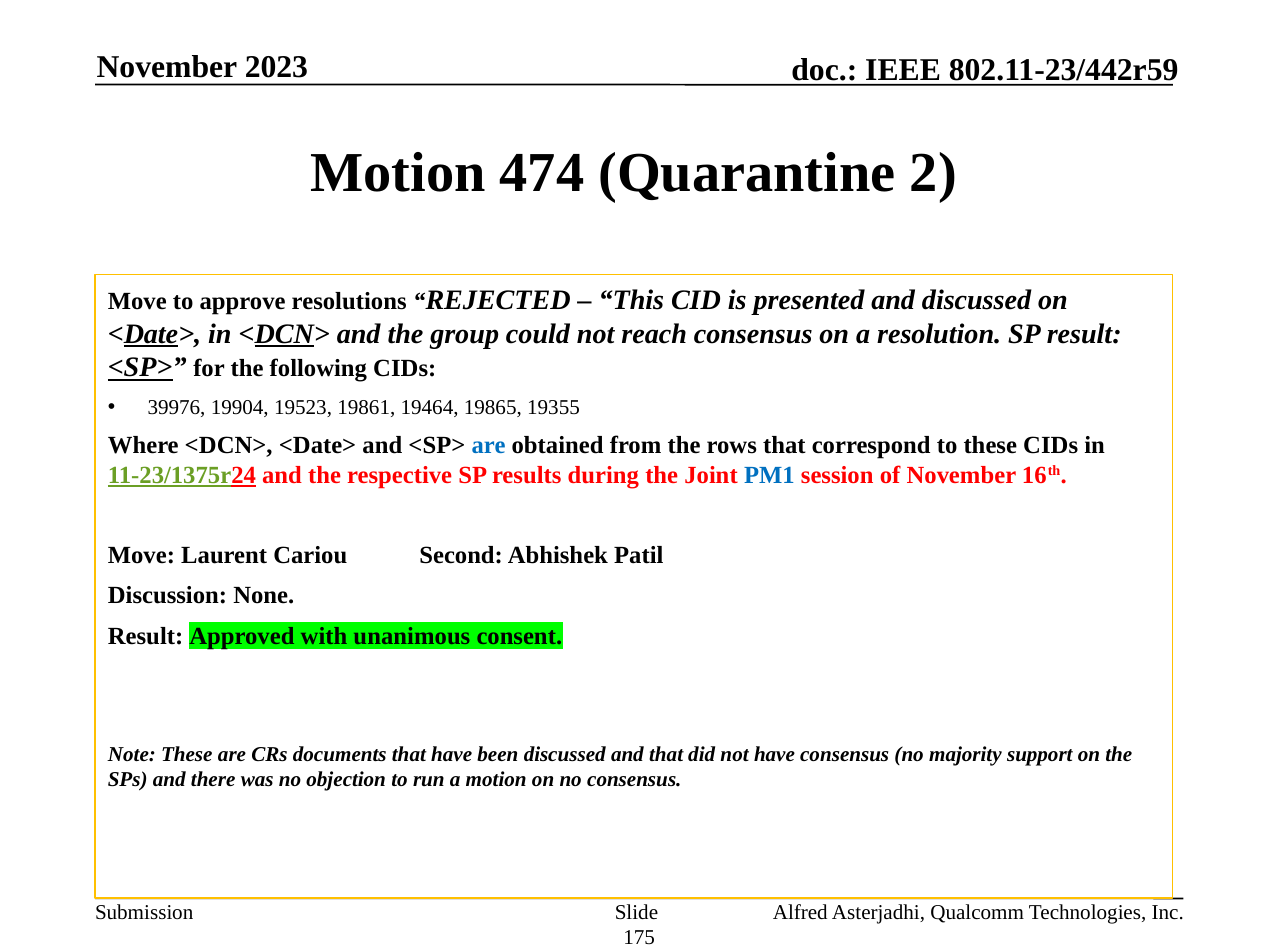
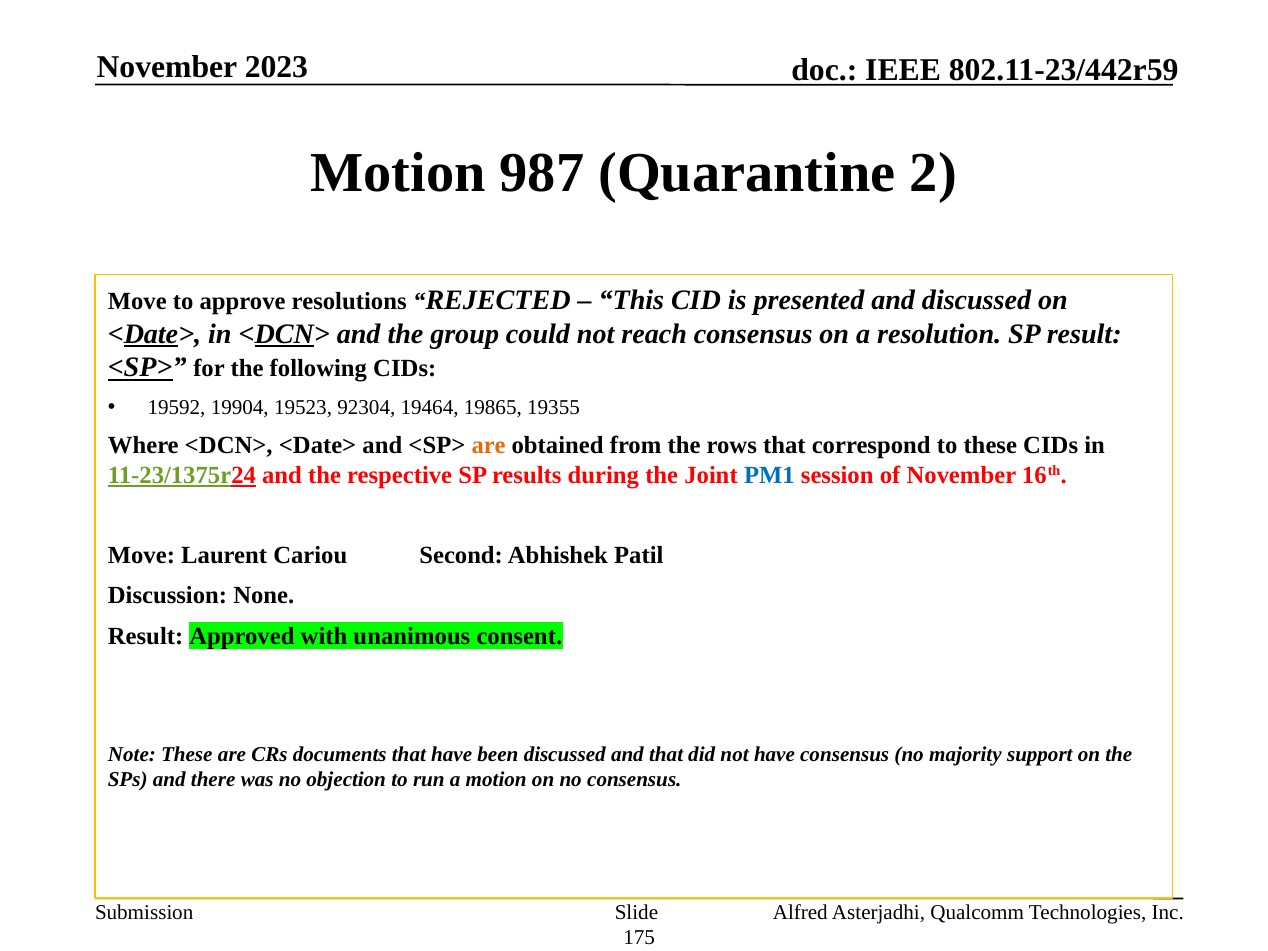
474: 474 -> 987 (542, 173)
39976: 39976 -> 19592 (177, 407)
19861: 19861 -> 92304 (366, 407)
are colour: blue -> orange (489, 446)
